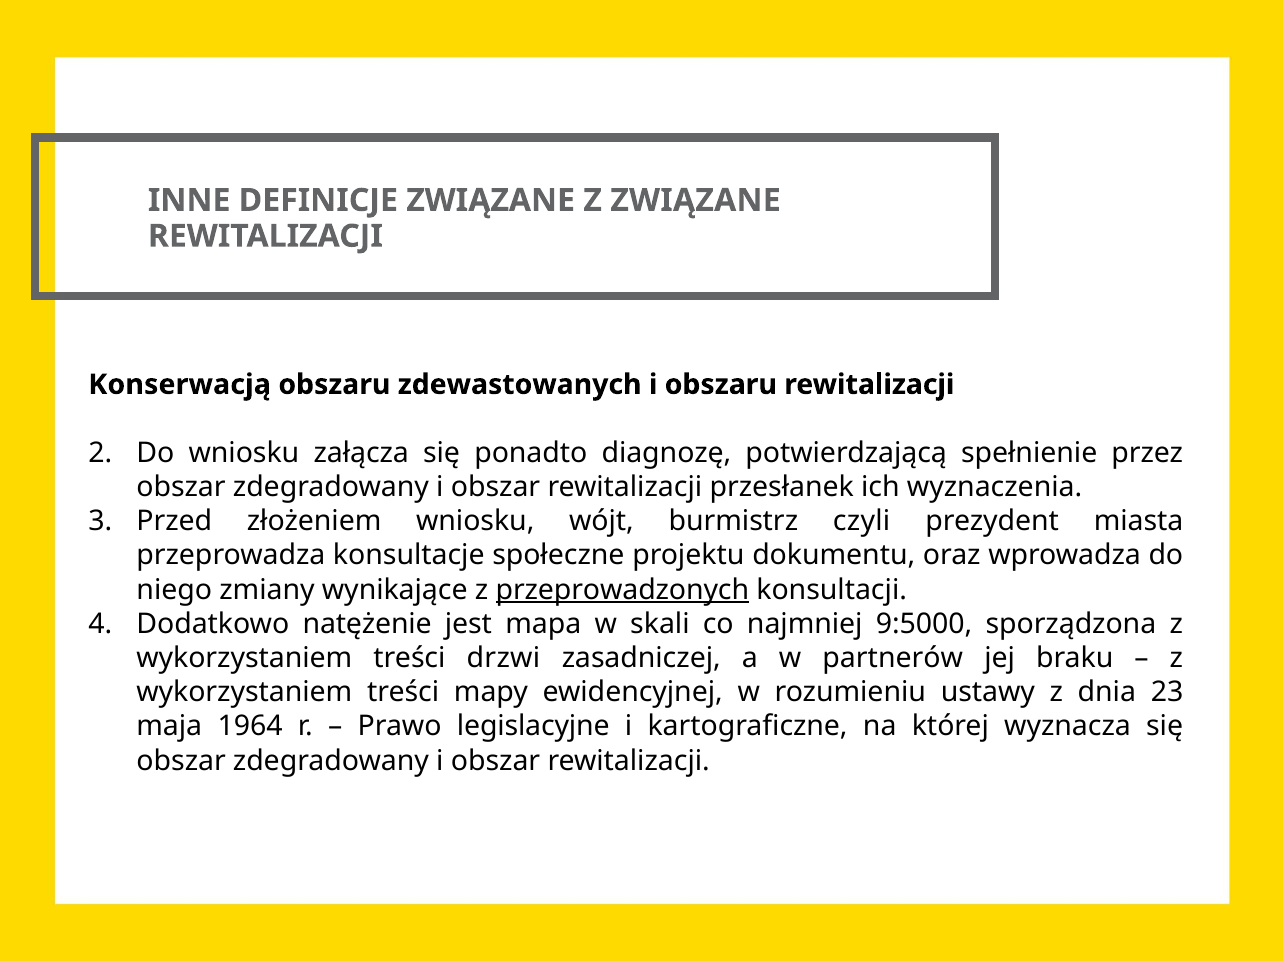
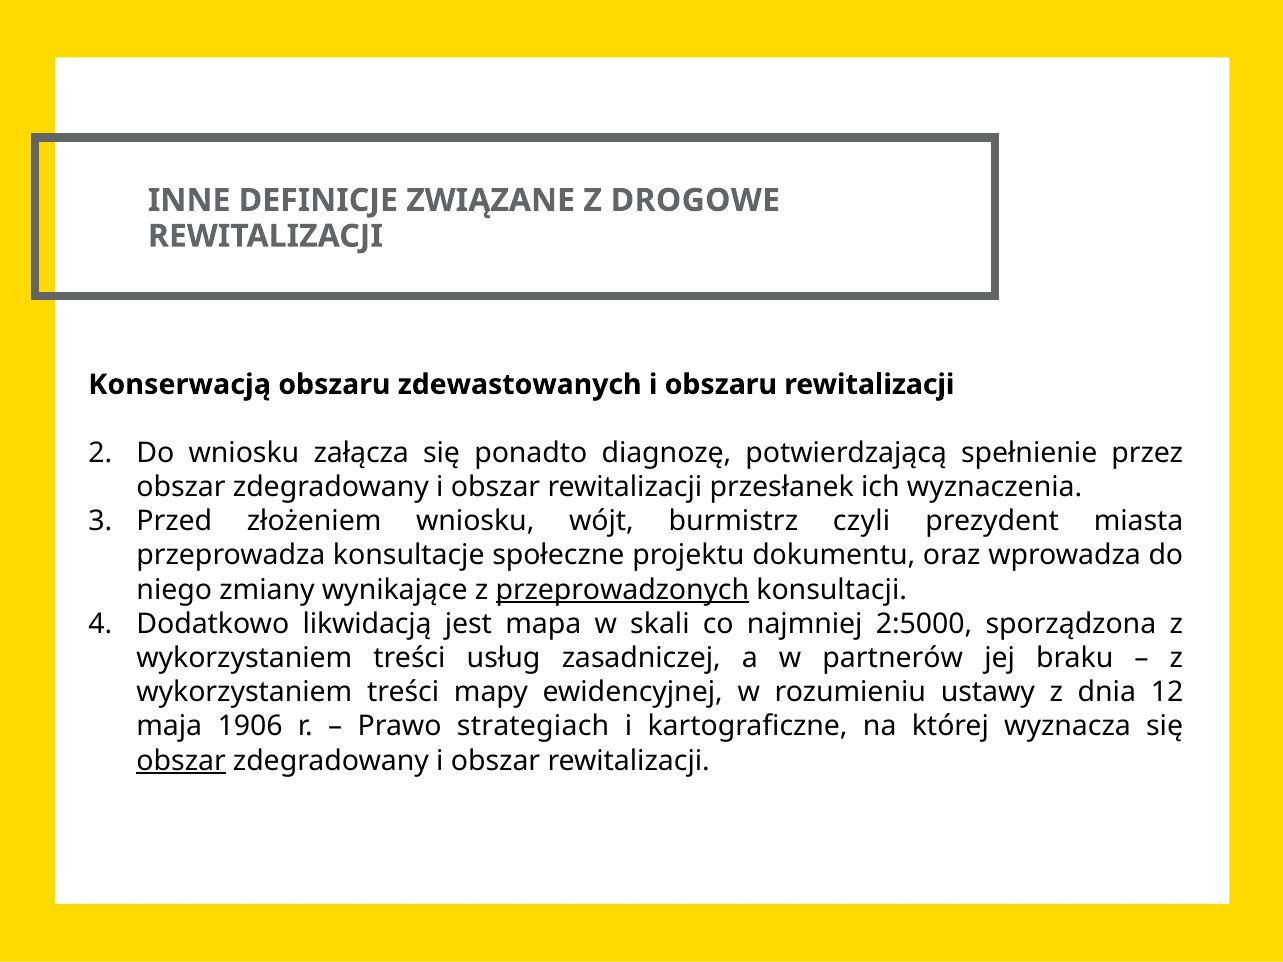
Z ZWIĄZANE: ZWIĄZANE -> DROGOWE (695, 200)
natężenie: natężenie -> likwidacją (367, 624)
9:5000: 9:5000 -> 2:5000 (924, 624)
drzwi: drzwi -> usług (504, 658)
23: 23 -> 12 (1167, 692)
1964: 1964 -> 1906 (250, 727)
legislacyjne: legislacyjne -> strategiach (533, 727)
obszar underline: none -> present (181, 761)
